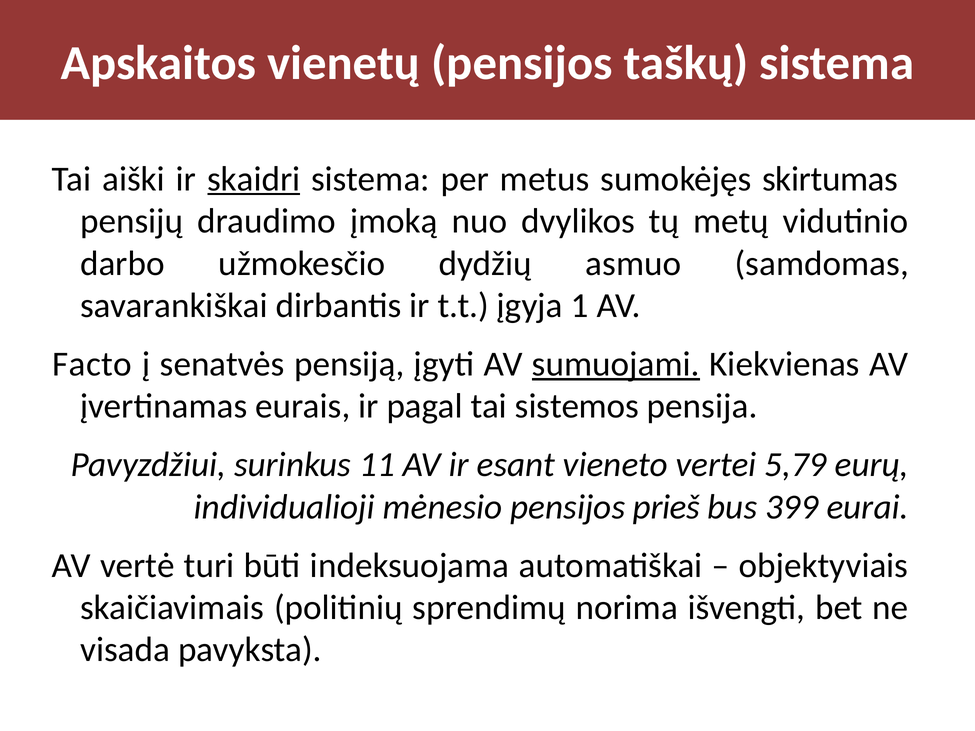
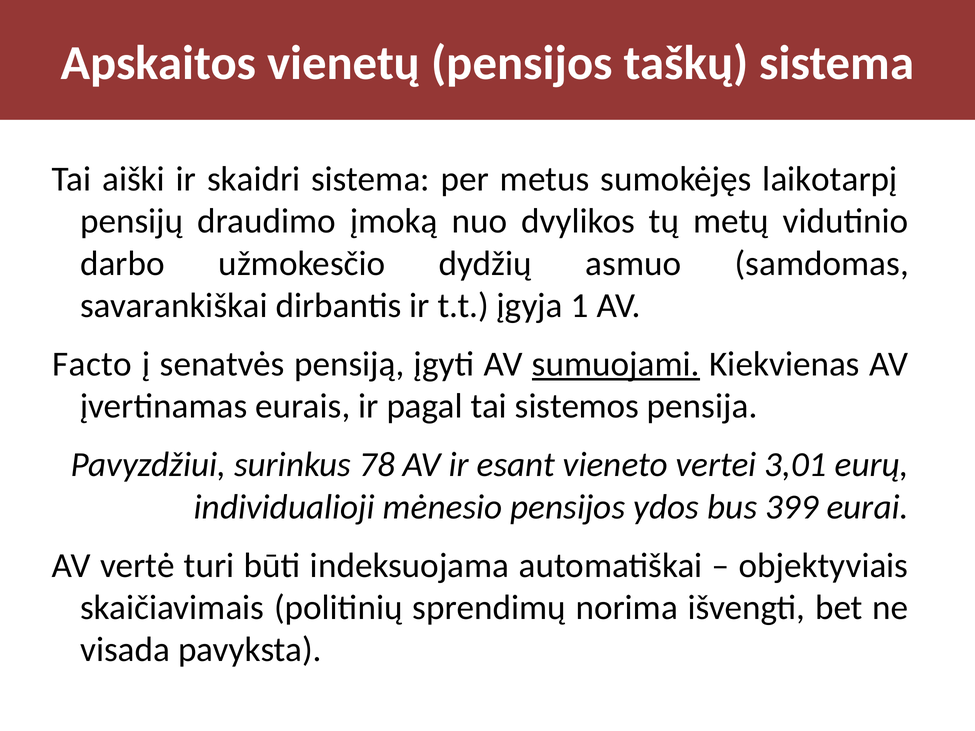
skaidri underline: present -> none (254, 179)
skirtumas: skirtumas -> laikotarpį (830, 179)
11: 11 -> 78 (377, 465)
5,79: 5,79 -> 3,01 (796, 465)
prieš: prieš -> ydos (666, 507)
